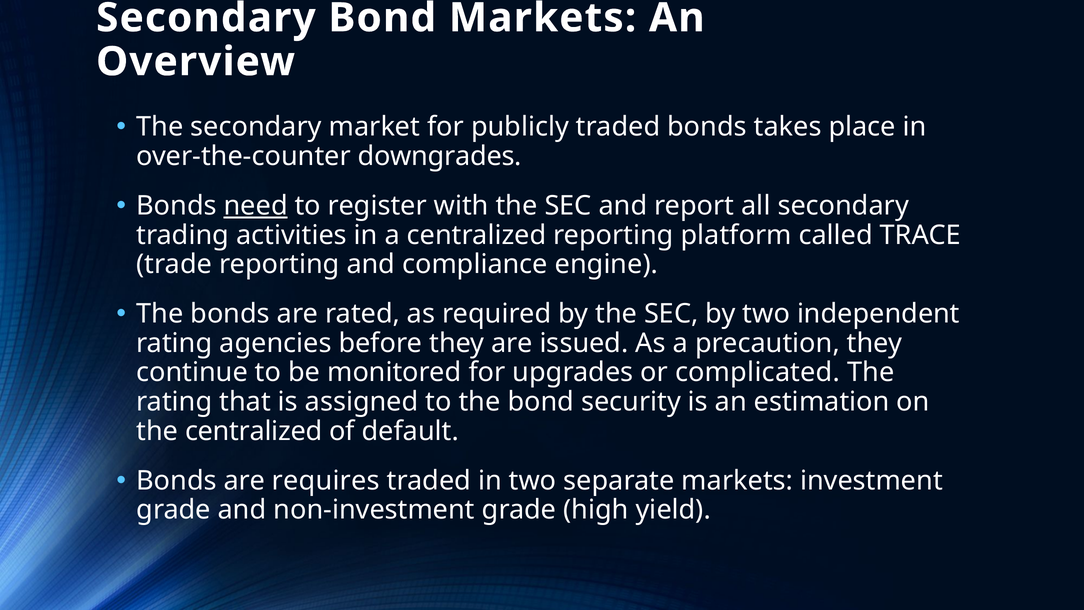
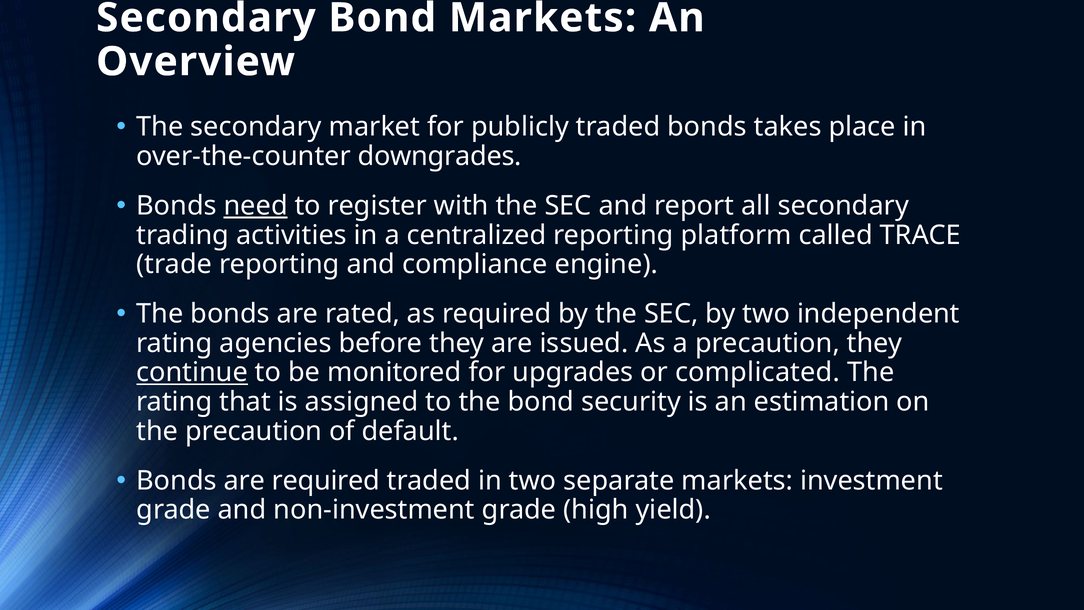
continue underline: none -> present (192, 372)
the centralized: centralized -> precaution (254, 431)
are requires: requires -> required (326, 481)
